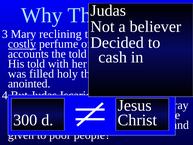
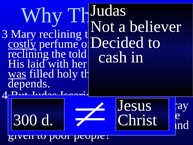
accounts: accounts -> reclining (28, 54)
His told: told -> laid (36, 64)
was underline: none -> present (17, 74)
anointed: anointed -> depends (29, 83)
